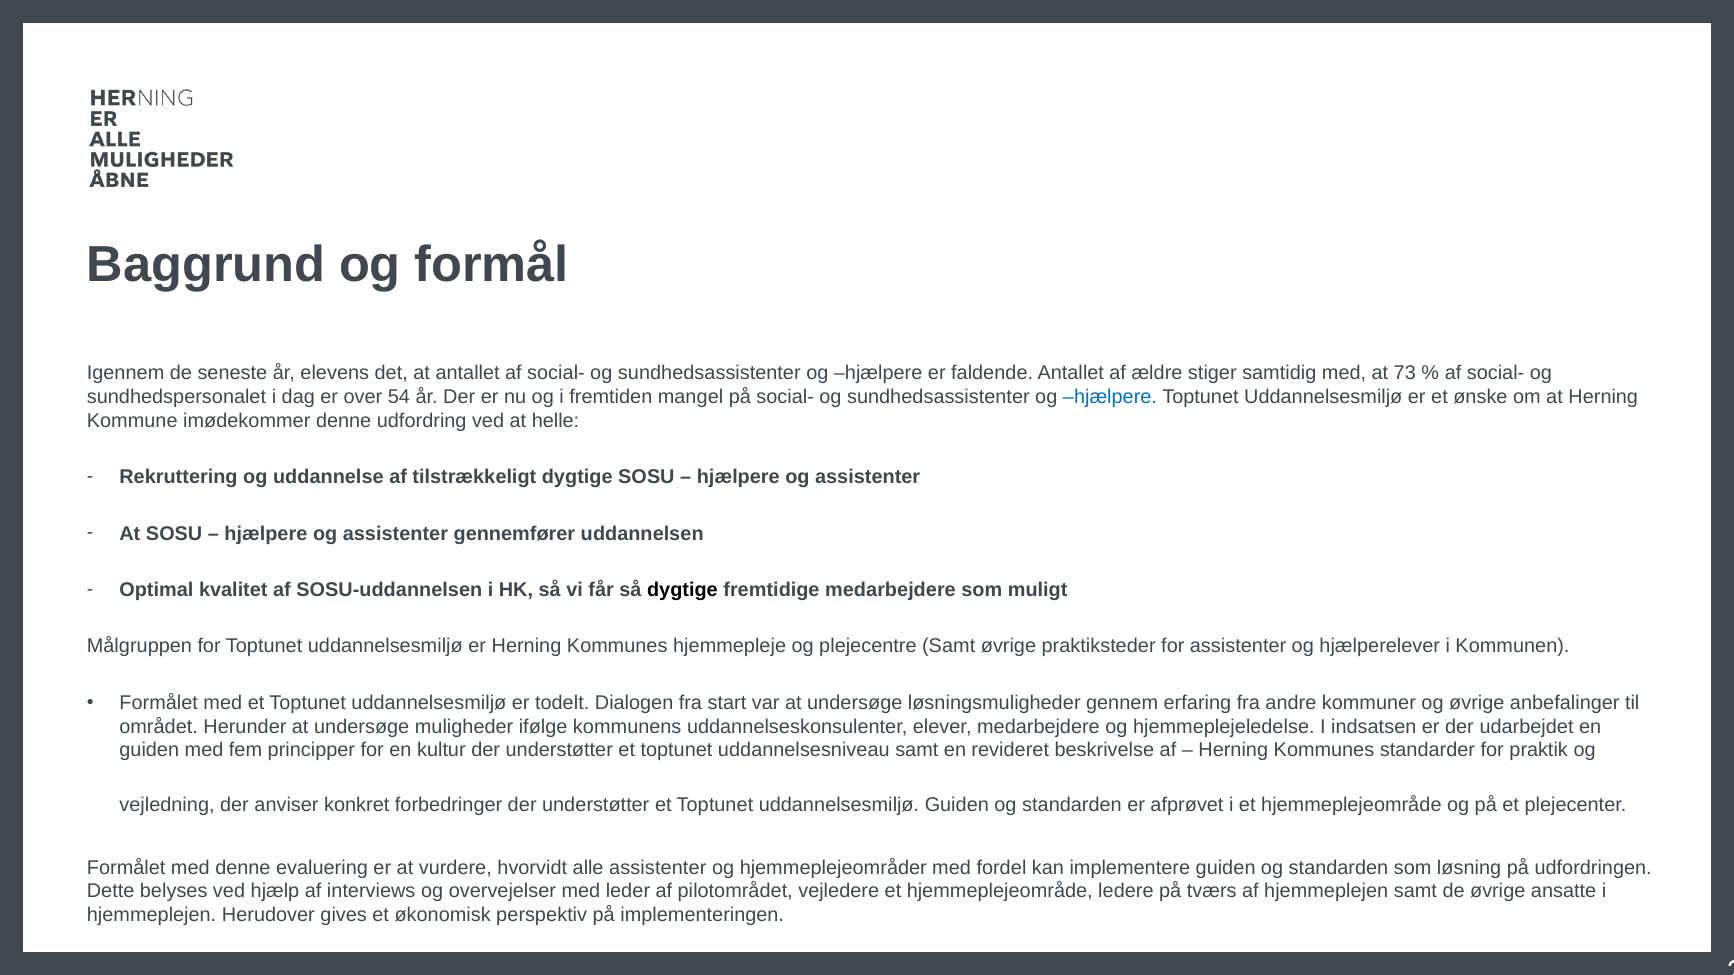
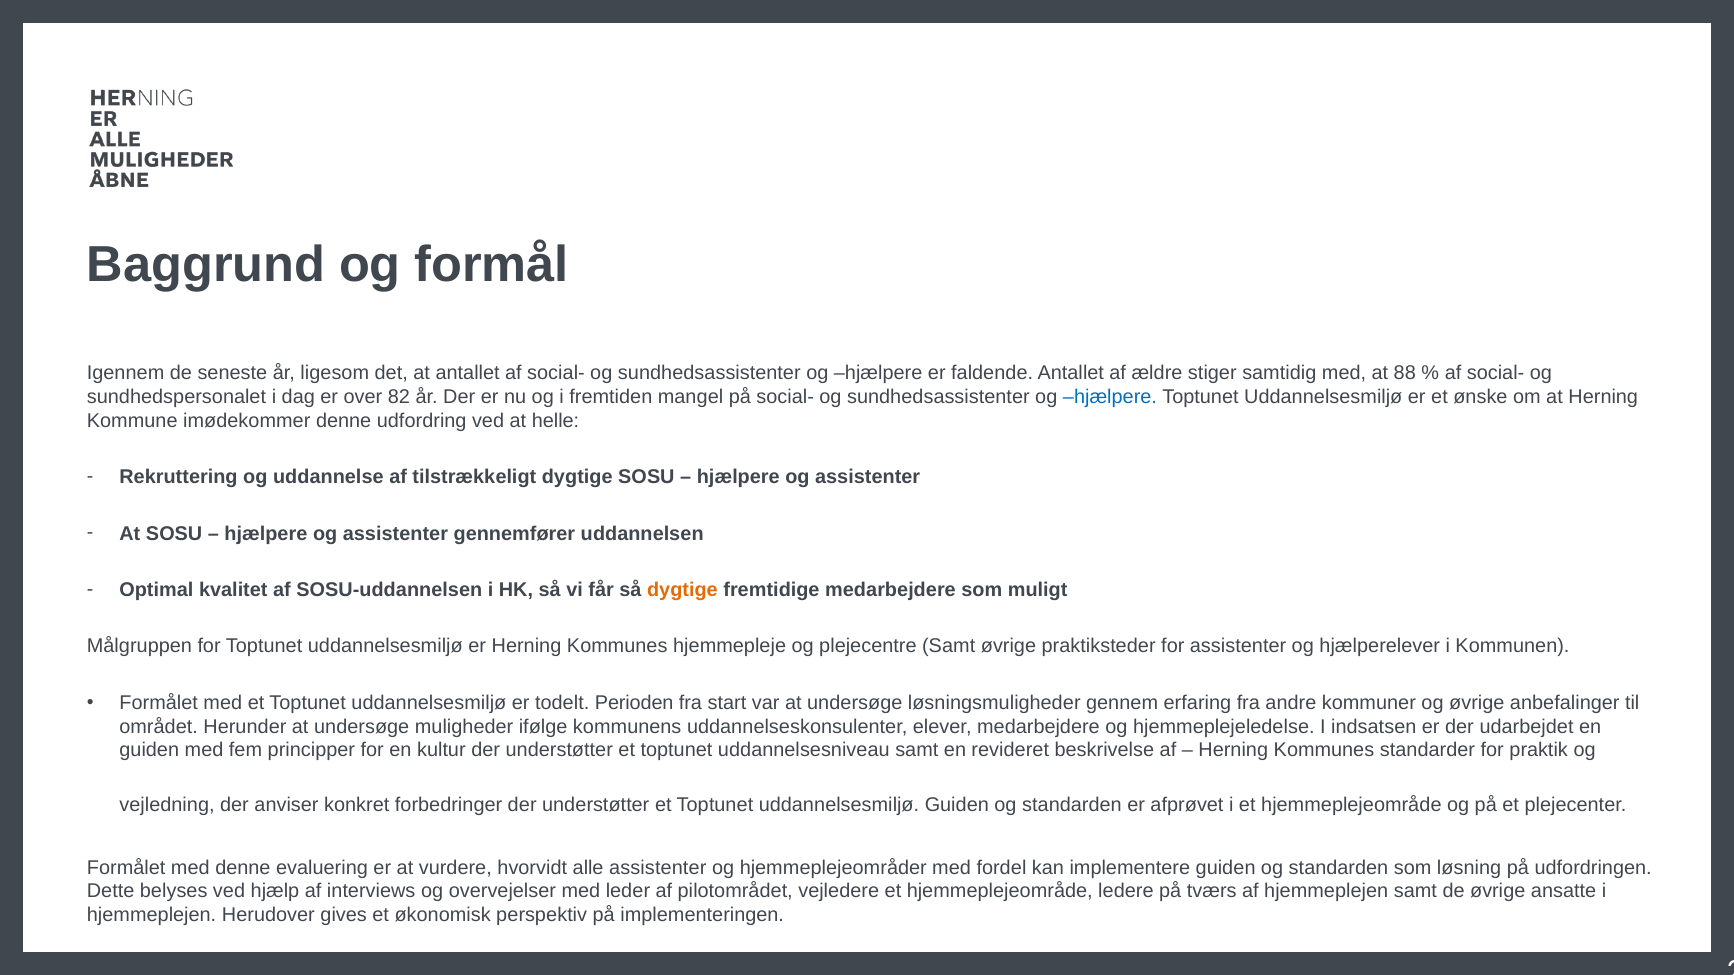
elevens: elevens -> ligesom (335, 373)
73: 73 -> 88 (1405, 373)
54: 54 -> 82 (399, 397)
dygtige colour: black -> orange (682, 590)
Dialogen: Dialogen -> Perioden (634, 703)
